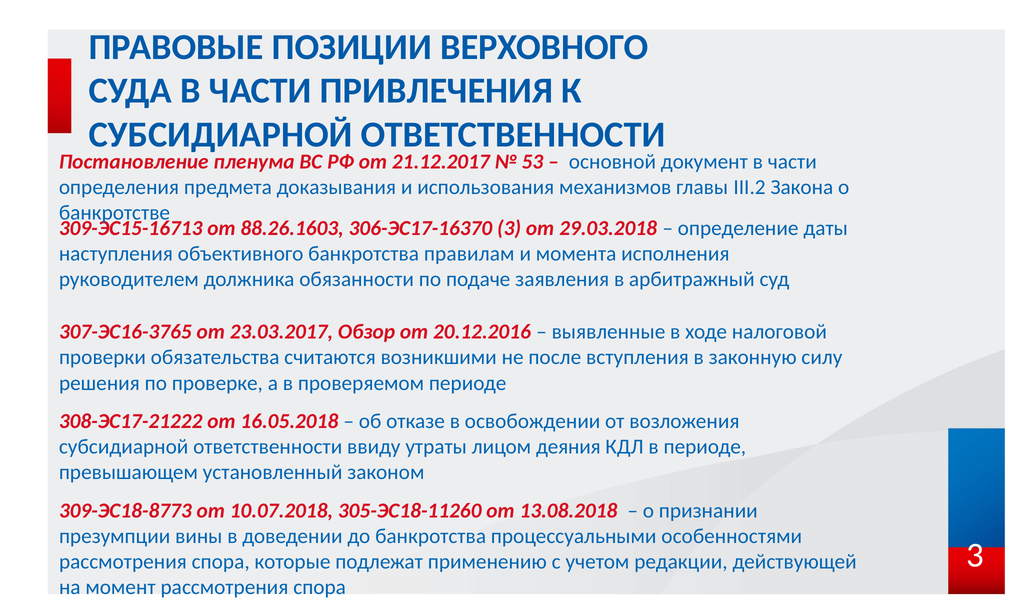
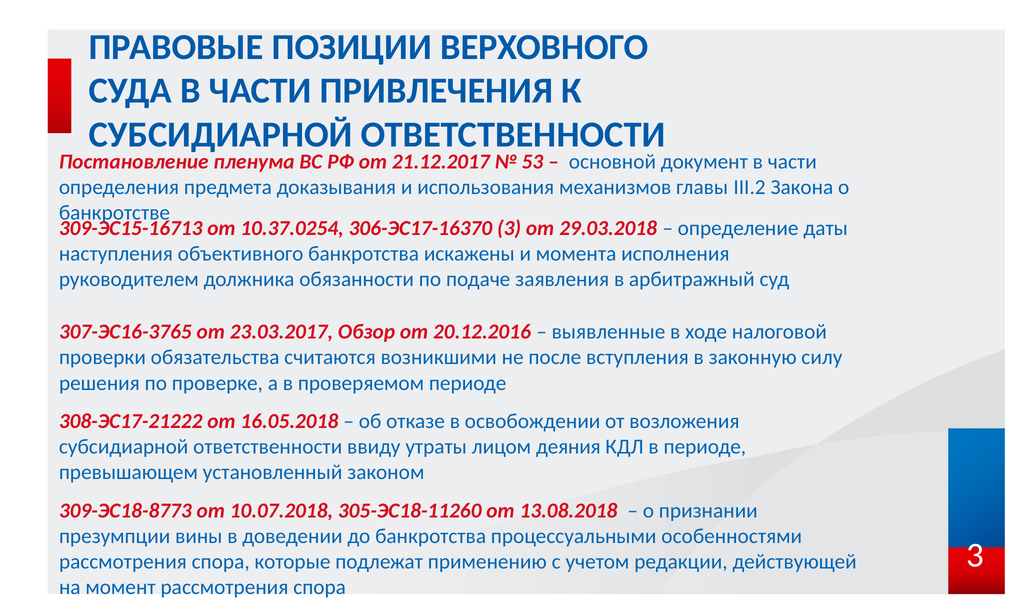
88.26.1603: 88.26.1603 -> 10.37.0254 (292, 228)
правилам: правилам -> искажены (469, 253)
